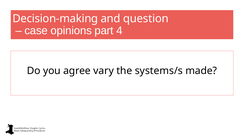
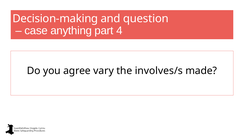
opinions: opinions -> anything (71, 31)
systems/s: systems/s -> involves/s (159, 71)
